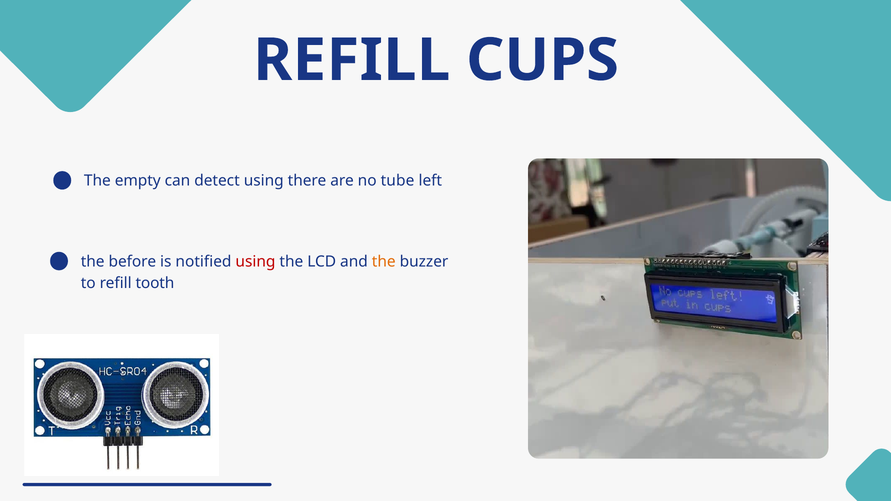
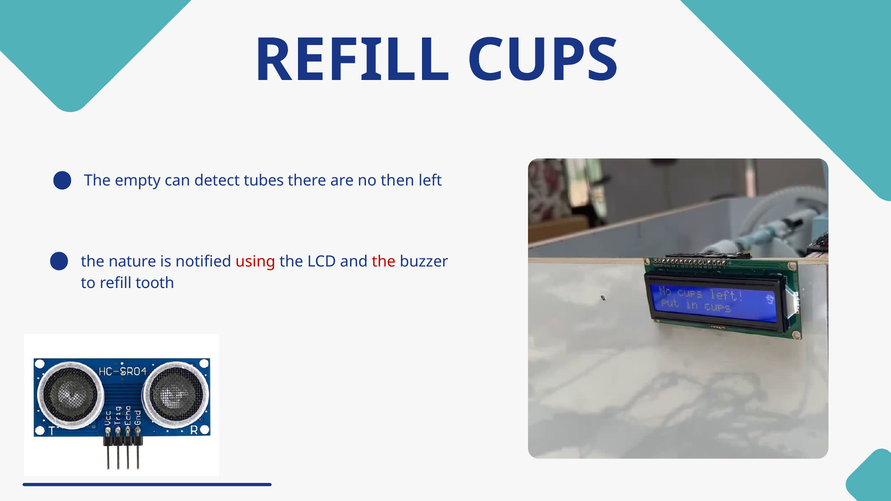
detect using: using -> tubes (264, 181)
tube: tube -> then (398, 181)
before: before -> nature (132, 262)
the colour: orange -> red (384, 262)
